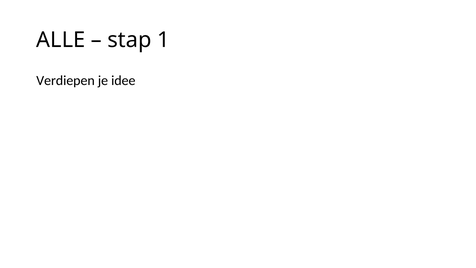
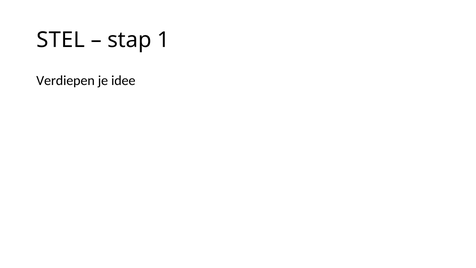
ALLE: ALLE -> STEL (61, 40)
